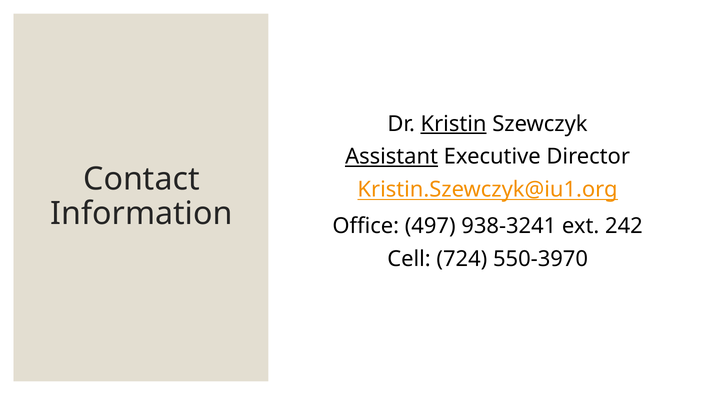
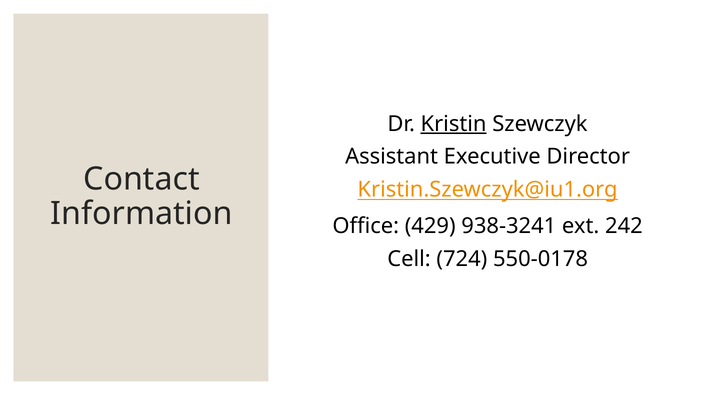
Assistant underline: present -> none (392, 157)
497: 497 -> 429 (430, 226)
550-3970: 550-3970 -> 550-0178 (541, 259)
